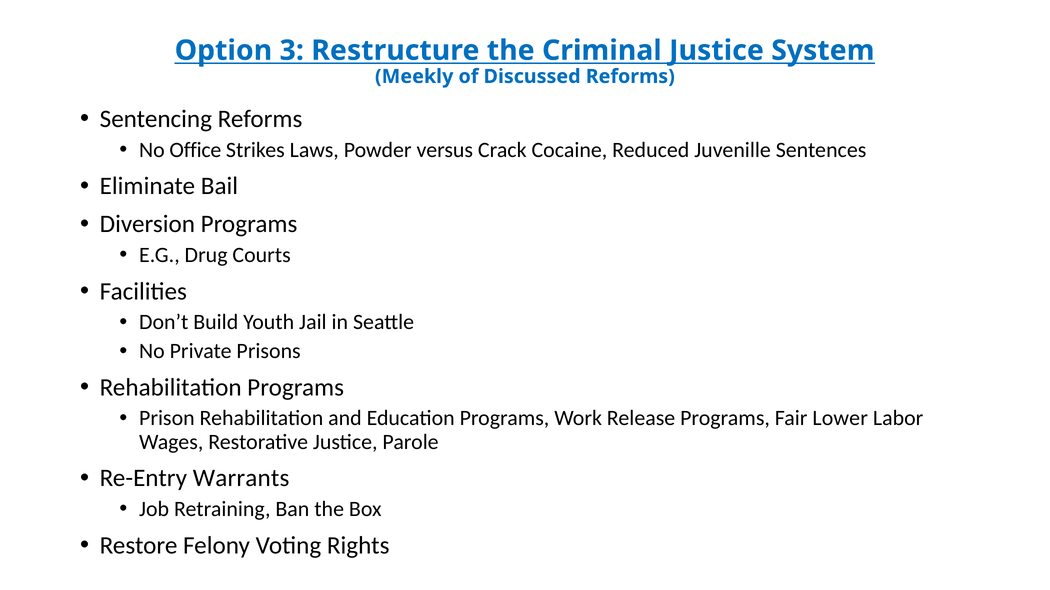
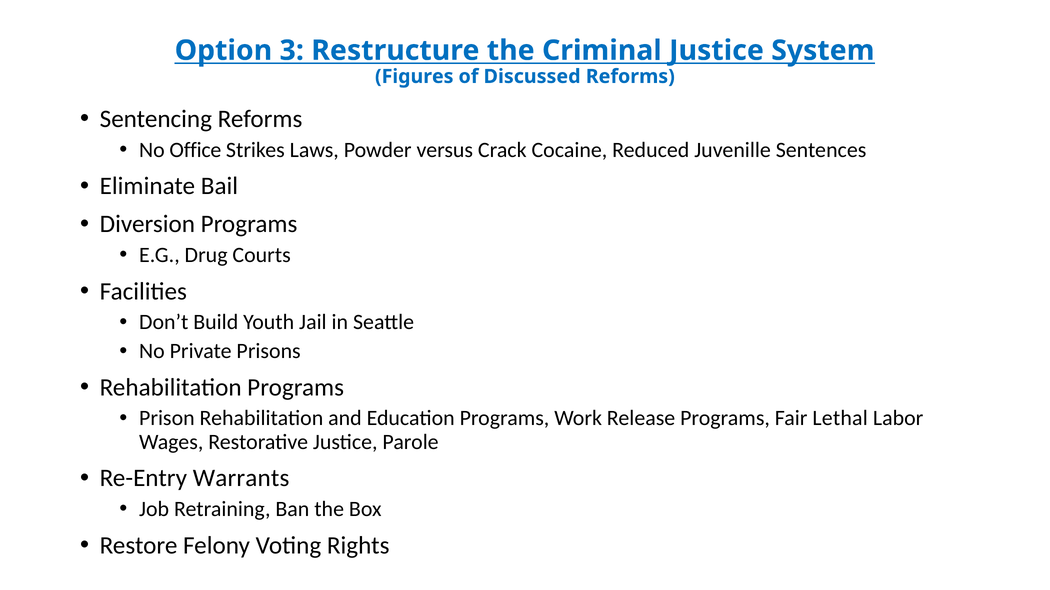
Meekly: Meekly -> Figures (414, 77)
Lower: Lower -> Lethal (840, 419)
